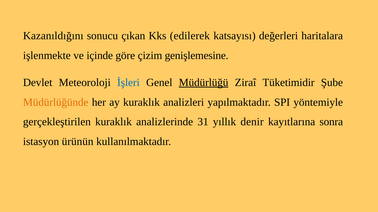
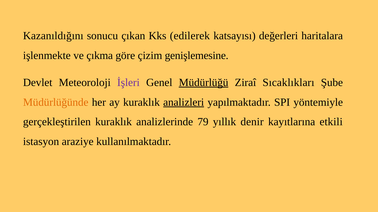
içinde: içinde -> çıkma (100, 56)
İşleri colour: blue -> purple (128, 83)
Tüketimidir: Tüketimidir -> Sıcaklıkları (288, 83)
analizleri underline: none -> present (184, 102)
31: 31 -> 79 (203, 122)
sonra: sonra -> etkili (331, 122)
ürünün: ürünün -> araziye (78, 142)
